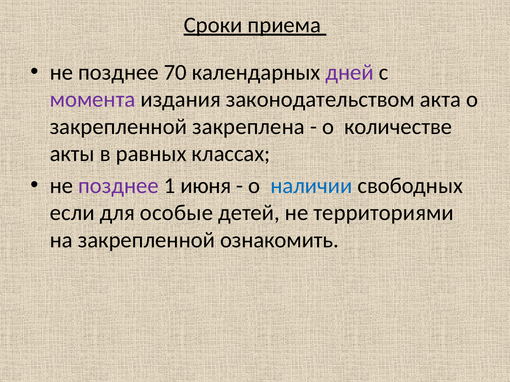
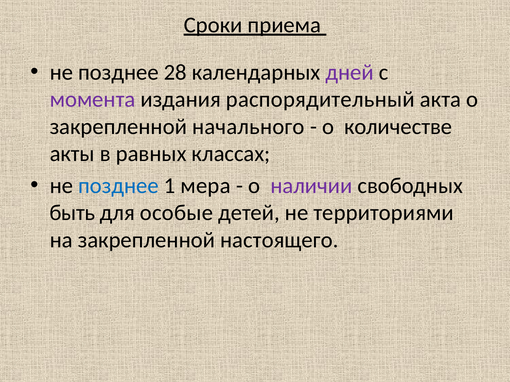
70: 70 -> 28 (175, 72)
законодательством: законодательством -> распорядительный (320, 100)
закреплена: закреплена -> начального (248, 127)
позднее colour: purple -> blue (118, 186)
июня: июня -> мера (206, 186)
наличии colour: blue -> purple (311, 186)
если: если -> быть (72, 213)
ознакомить: ознакомить -> настоящего (279, 240)
